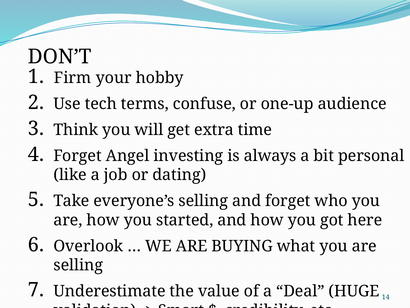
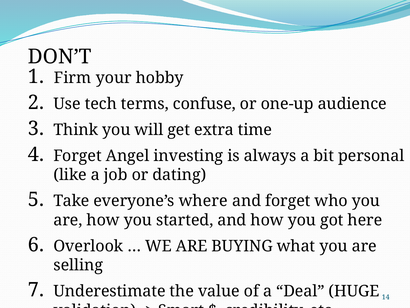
everyone’s selling: selling -> where (203, 201)
